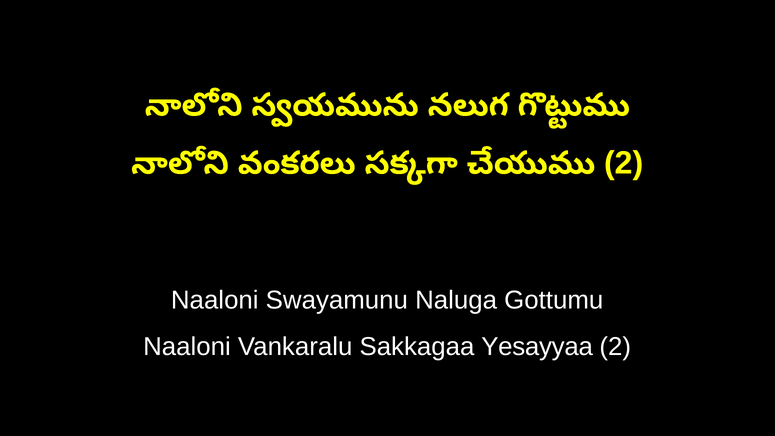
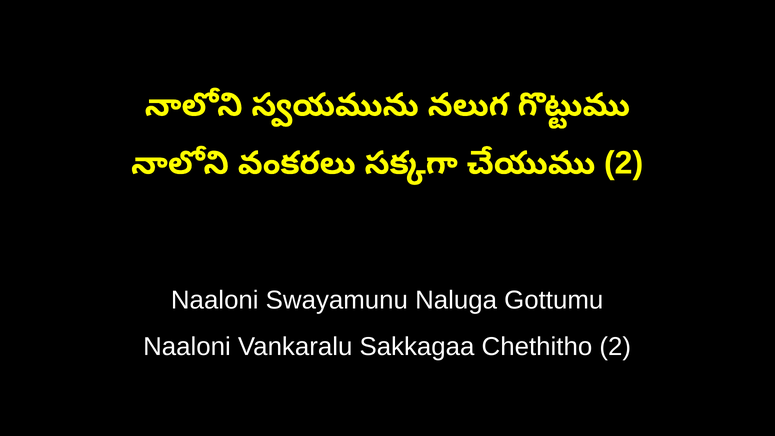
Yesayyaa: Yesayyaa -> Chethitho (537, 347)
